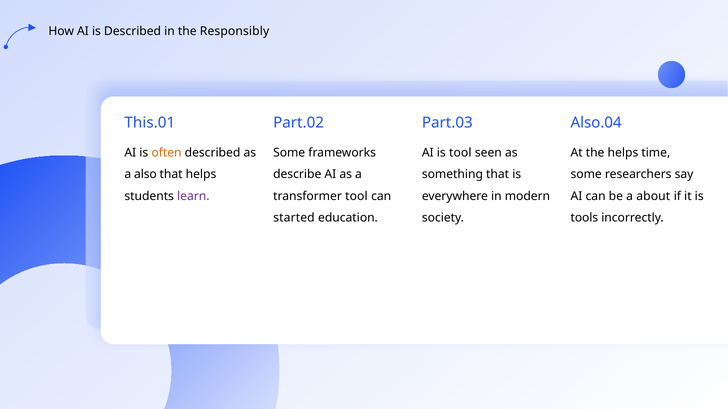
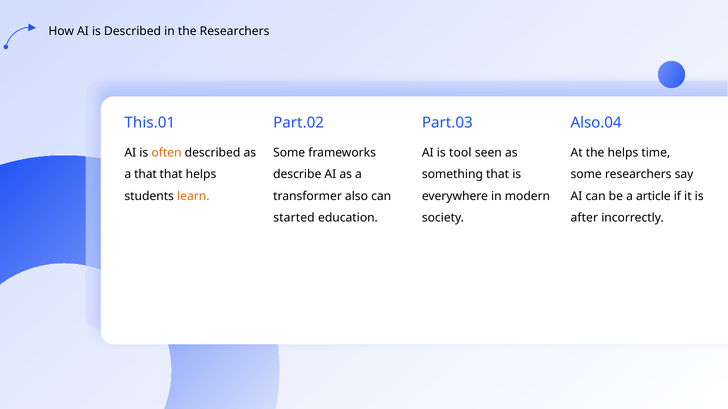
the Responsibly: Responsibly -> Researchers (235, 31)
a also: also -> that (145, 175)
learn colour: purple -> orange (193, 196)
transformer tool: tool -> also (356, 196)
about: about -> article (653, 196)
tools: tools -> after (584, 218)
